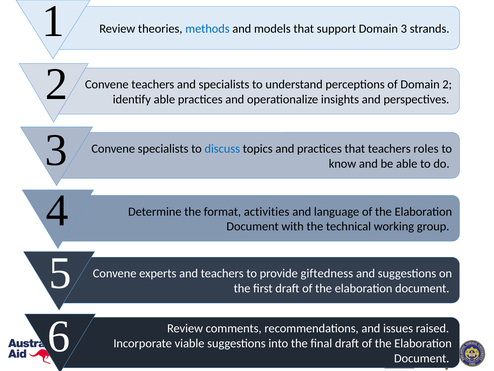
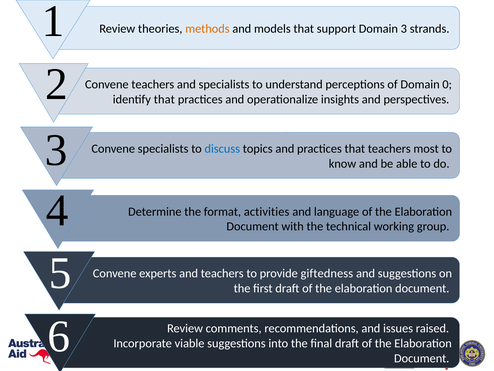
methods colour: blue -> orange (207, 29)
Domain 2: 2 -> 0 (447, 84)
identify able: able -> that (164, 99)
roles: roles -> most (426, 149)
